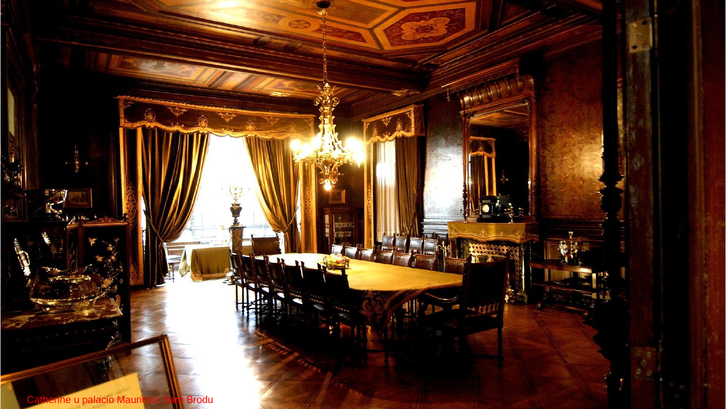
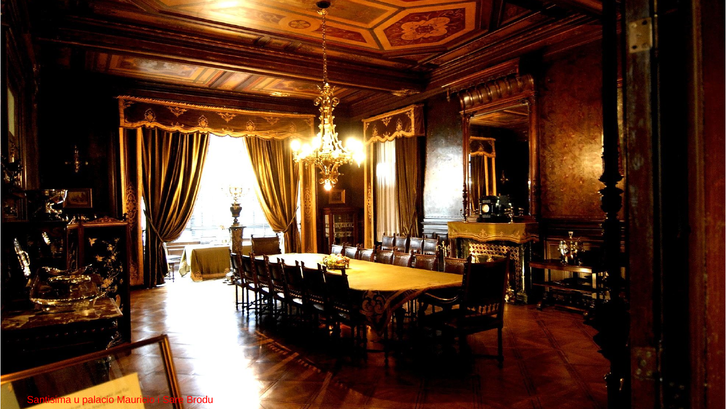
Catherine: Catherine -> Santisima (49, 400)
